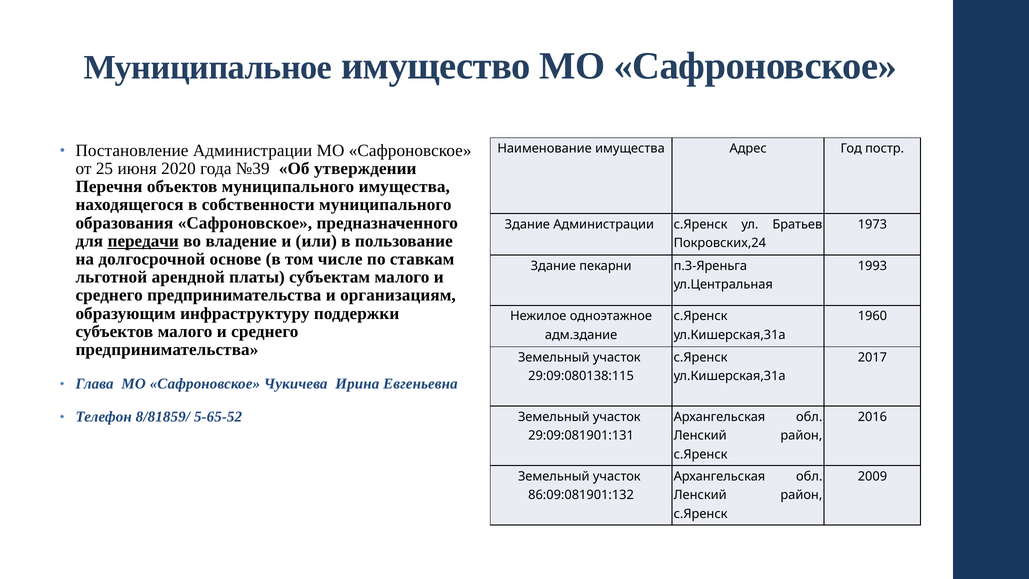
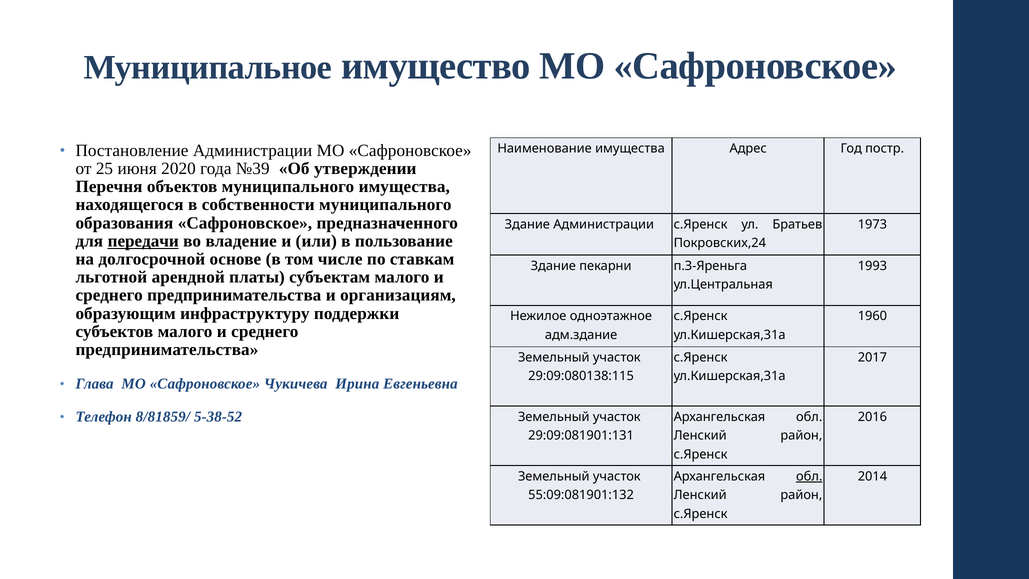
5-65-52: 5-65-52 -> 5-38-52 (218, 417)
обл underline: none -> present (809, 476)
2009: 2009 -> 2014 (872, 476)
86:09:081901:132: 86:09:081901:132 -> 55:09:081901:132 (581, 495)
